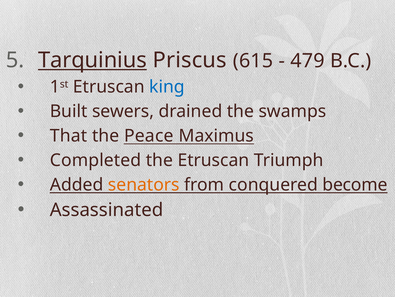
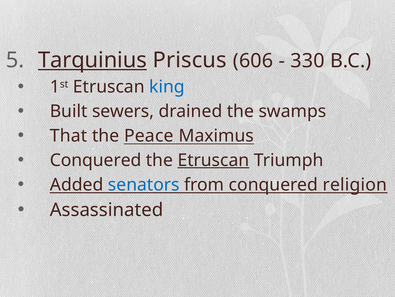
615: 615 -> 606 (253, 61)
479: 479 -> 330 (308, 61)
Completed: Completed -> Conquered (96, 160)
Etruscan underline: none -> present (213, 160)
senators colour: orange -> blue (144, 184)
become: become -> religion (355, 184)
